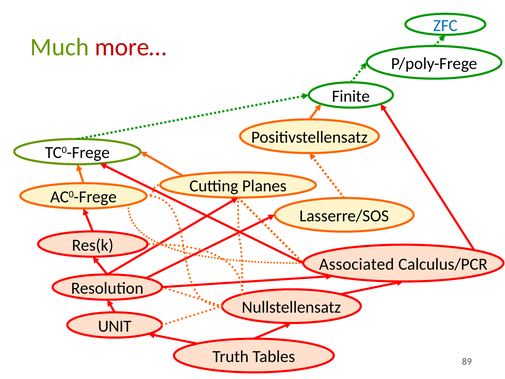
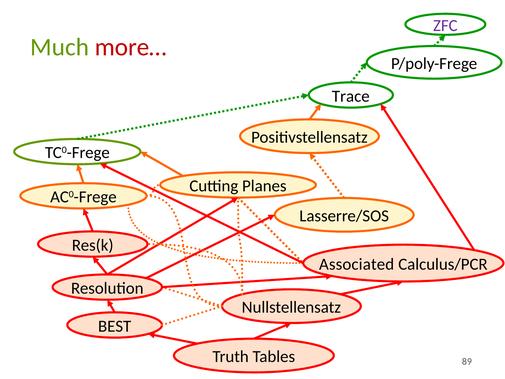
ZFC colour: blue -> purple (445, 25)
Finite: Finite -> Trace (351, 96)
UNIT: UNIT -> BEST (115, 326)
